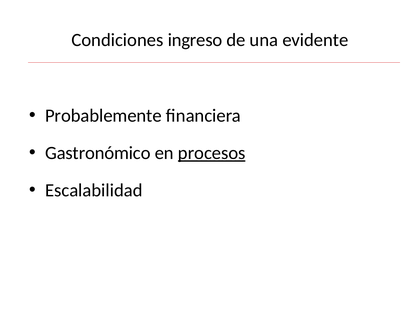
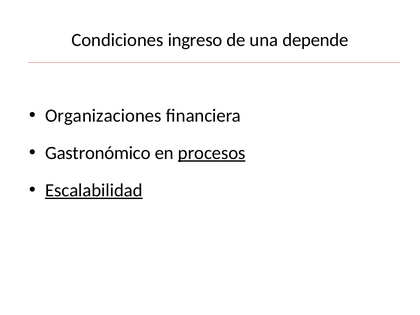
evidente: evidente -> depende (315, 40)
Probablemente: Probablemente -> Organizaciones (103, 116)
Escalabilidad underline: none -> present (94, 190)
